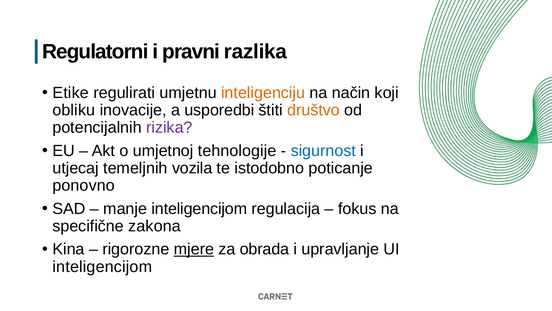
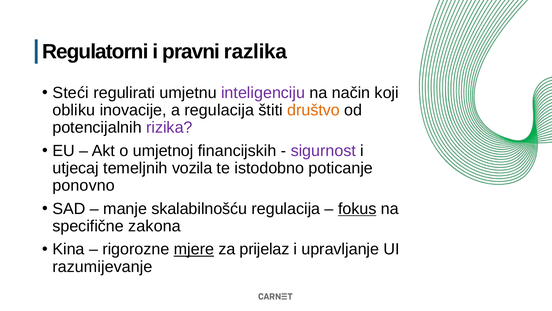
Etike: Etike -> Steći (71, 93)
inteligenciju colour: orange -> purple (263, 93)
a usporedbi: usporedbi -> regulacija (219, 110)
tehnologije: tehnologije -> financijskih (237, 150)
sigurnost colour: blue -> purple (323, 150)
manje inteligencijom: inteligencijom -> skalabilnošću (199, 208)
fokus underline: none -> present (357, 208)
obrada: obrada -> prijelaz (265, 249)
inteligencijom: inteligencijom -> razumijevanje (102, 266)
